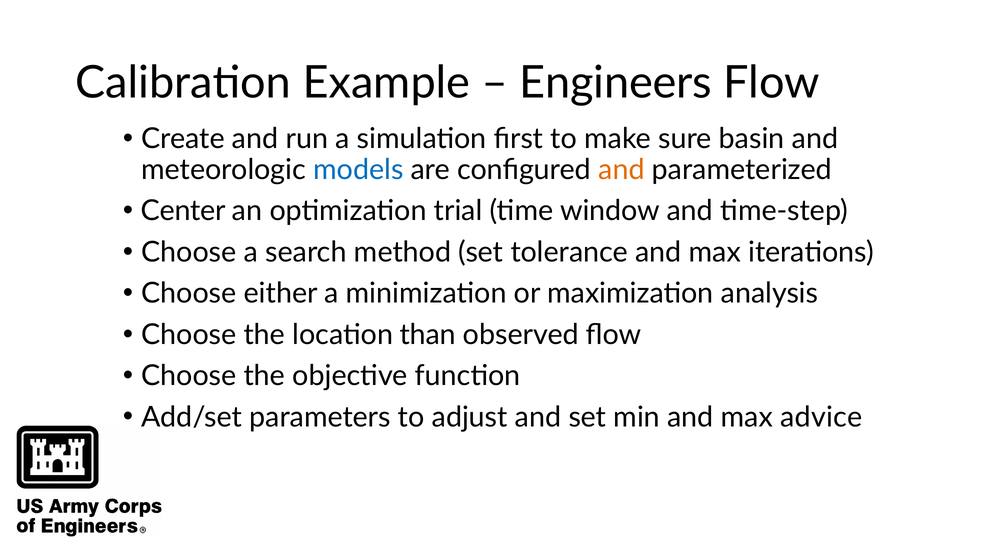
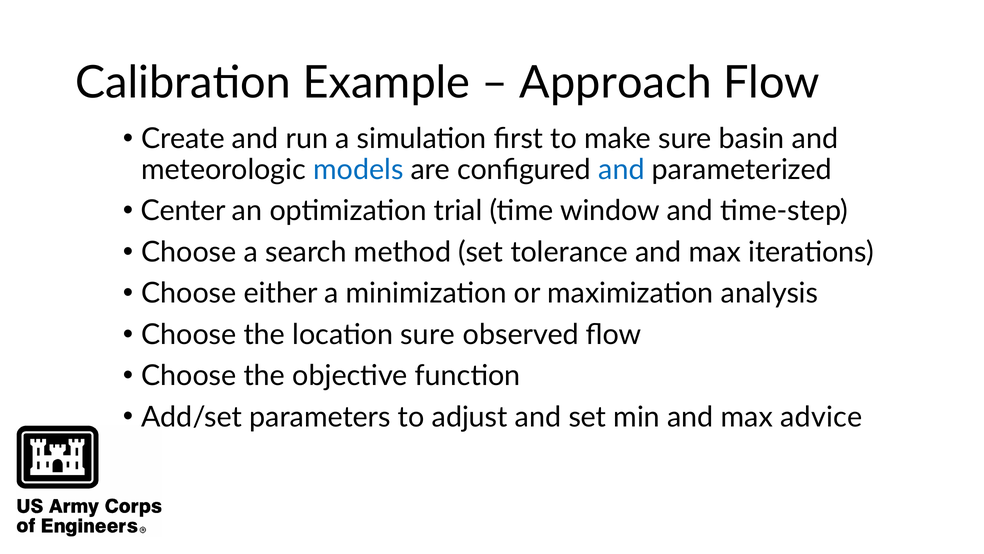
Engineers: Engineers -> Approach (616, 83)
and colour: orange -> blue (621, 170)
location than: than -> sure (428, 334)
